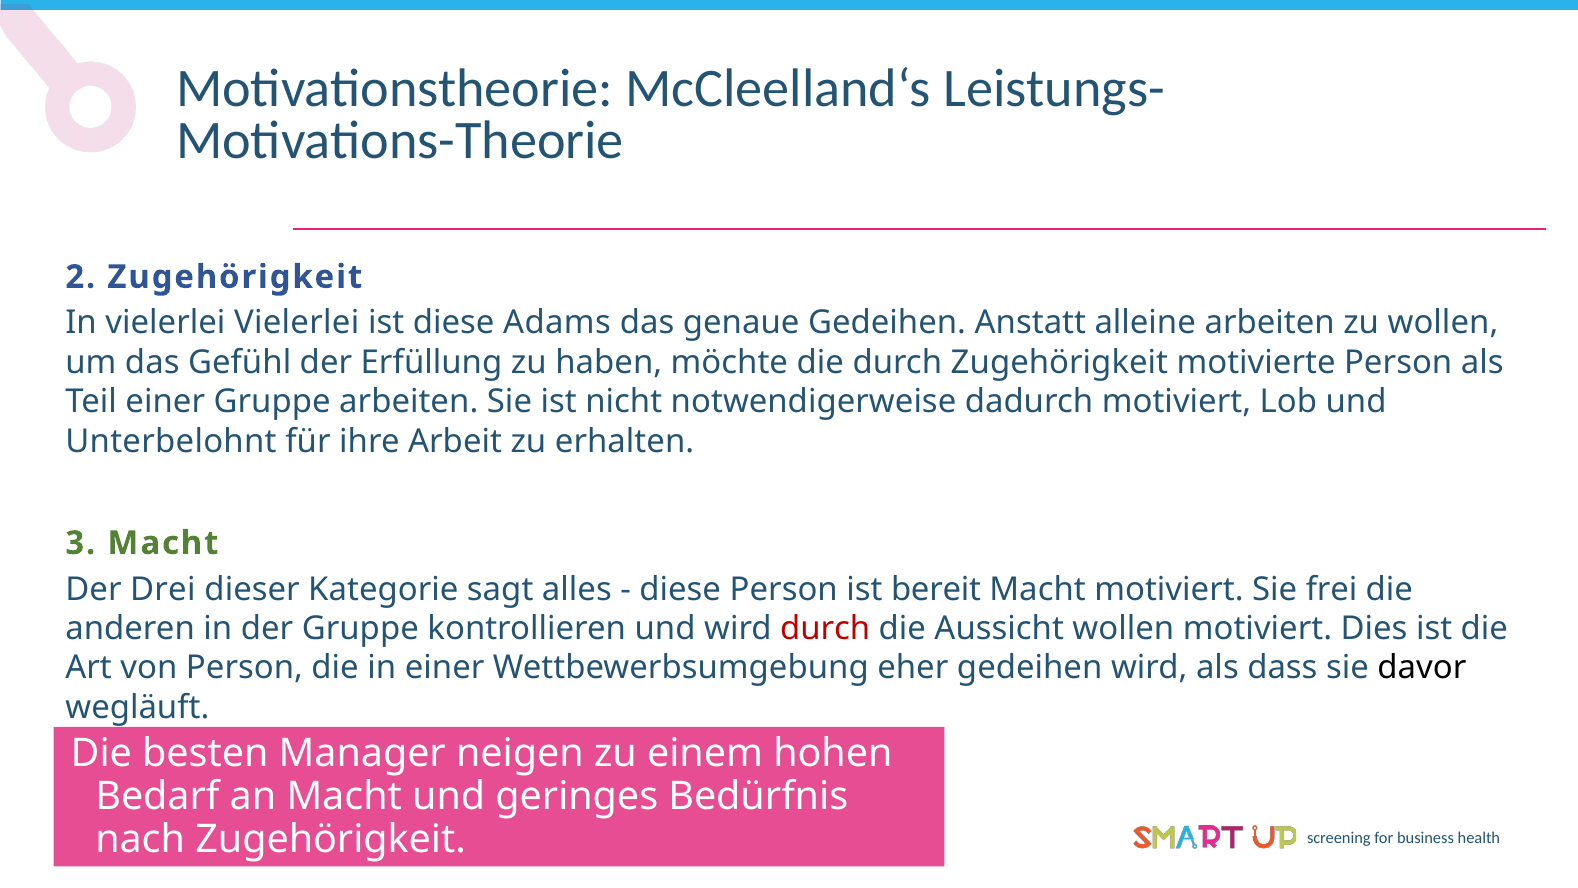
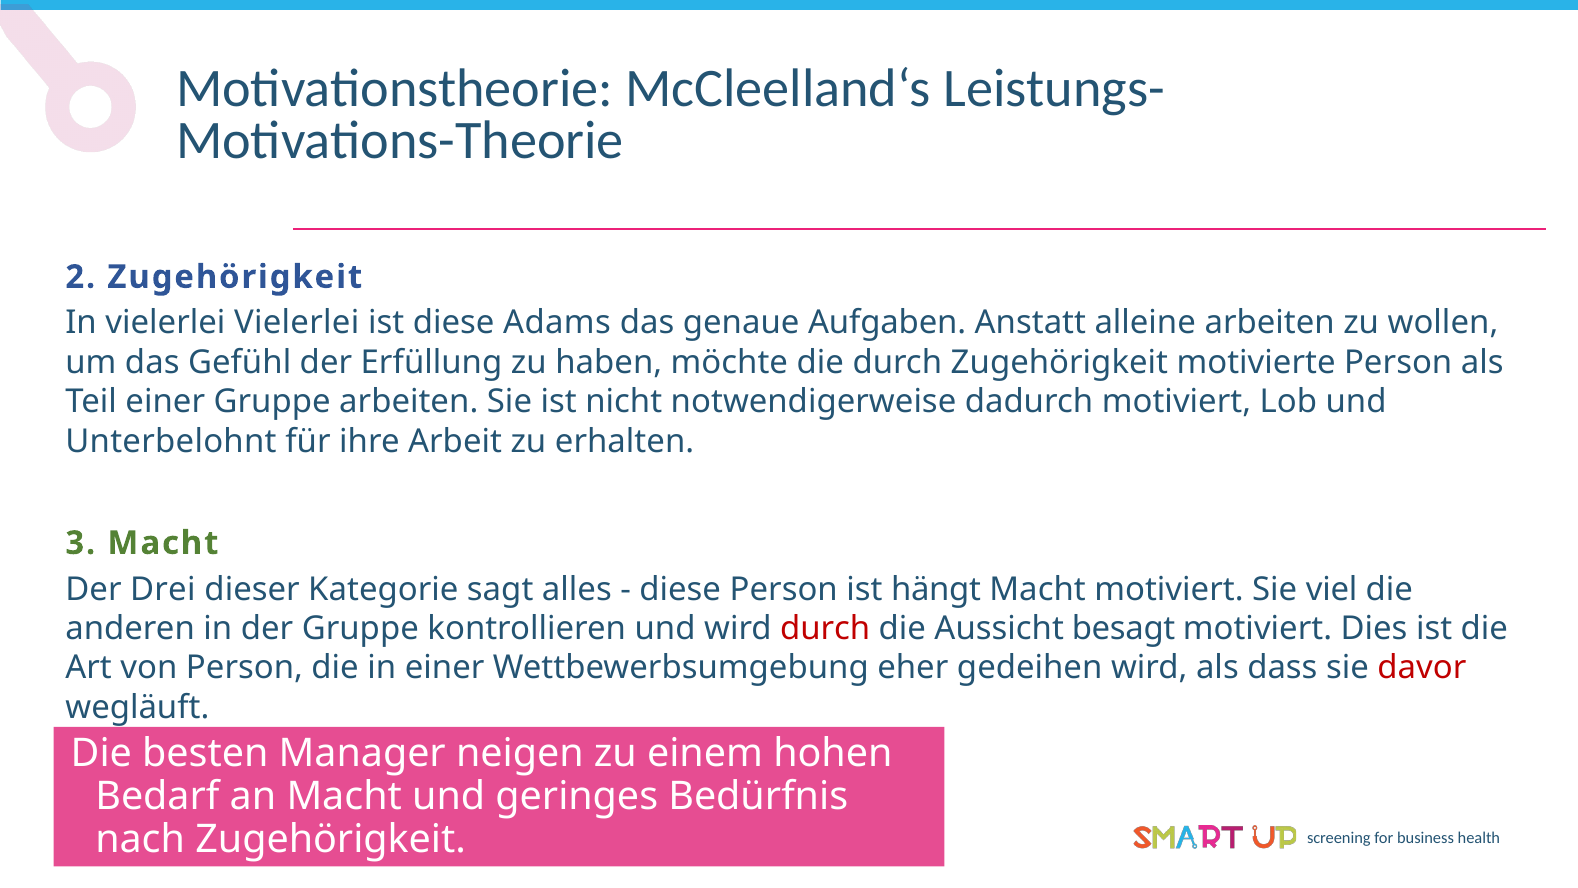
genaue Gedeihen: Gedeihen -> Aufgaben (887, 323)
bereit: bereit -> hängt (936, 589)
frei: frei -> viel (1332, 589)
Aussicht wollen: wollen -> besagt (1124, 628)
davor colour: black -> red (1422, 668)
